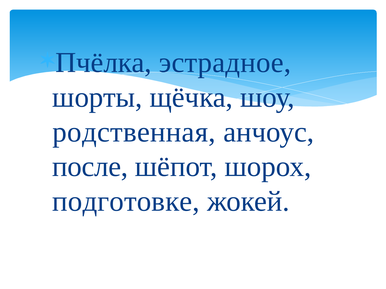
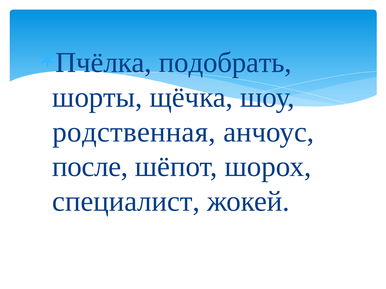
эстрадное: эстрадное -> подобрать (225, 63)
подготовке: подготовке -> специалист (126, 202)
